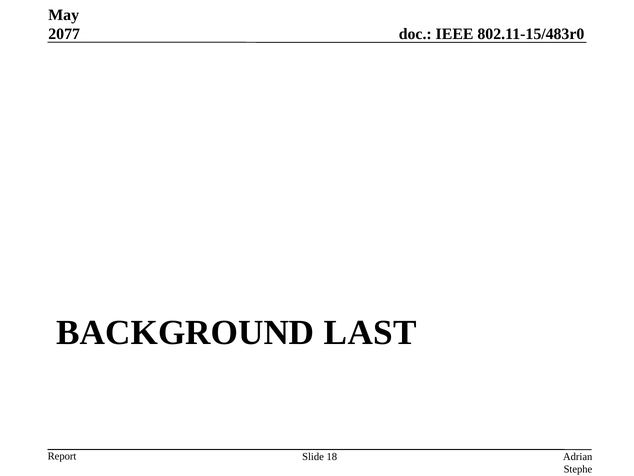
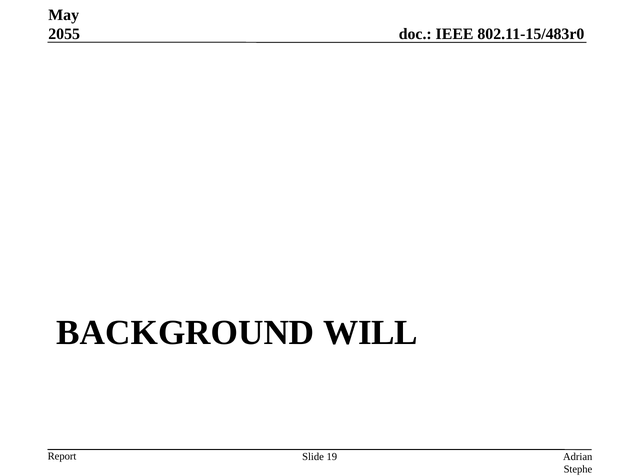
2077: 2077 -> 2055 (64, 34)
LAST: LAST -> WILL (371, 332)
18: 18 -> 19 (332, 456)
